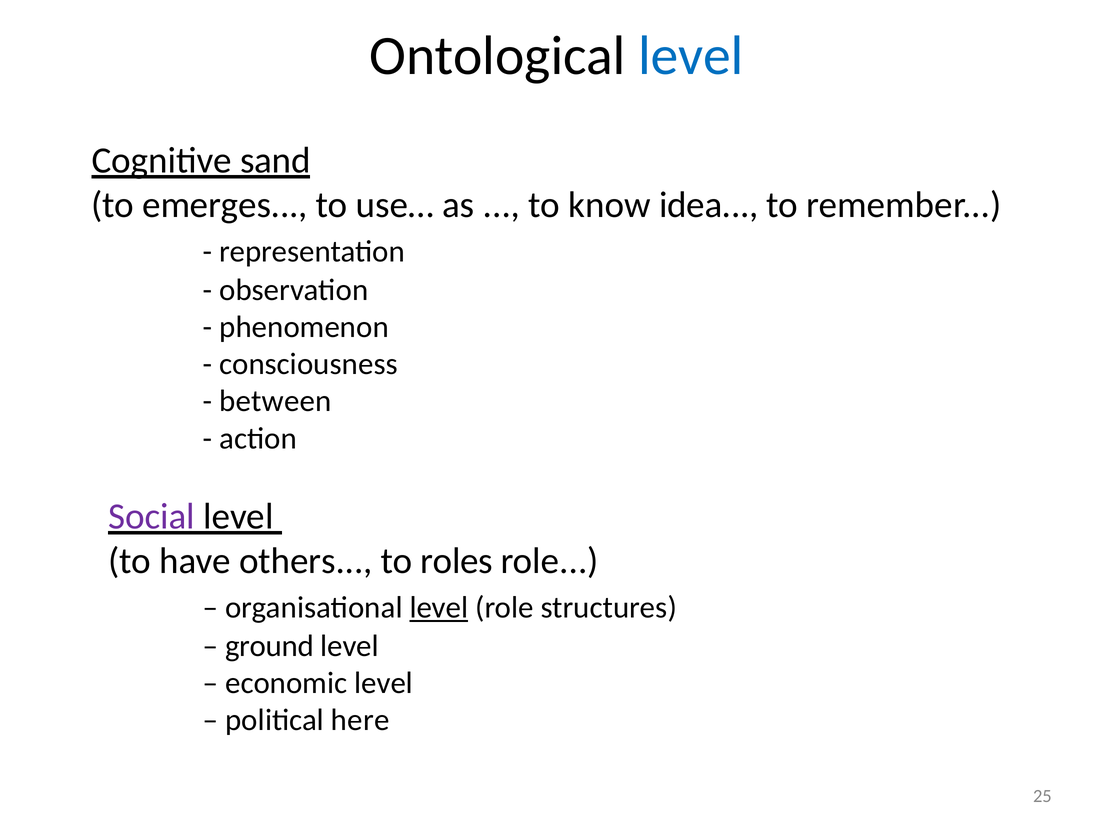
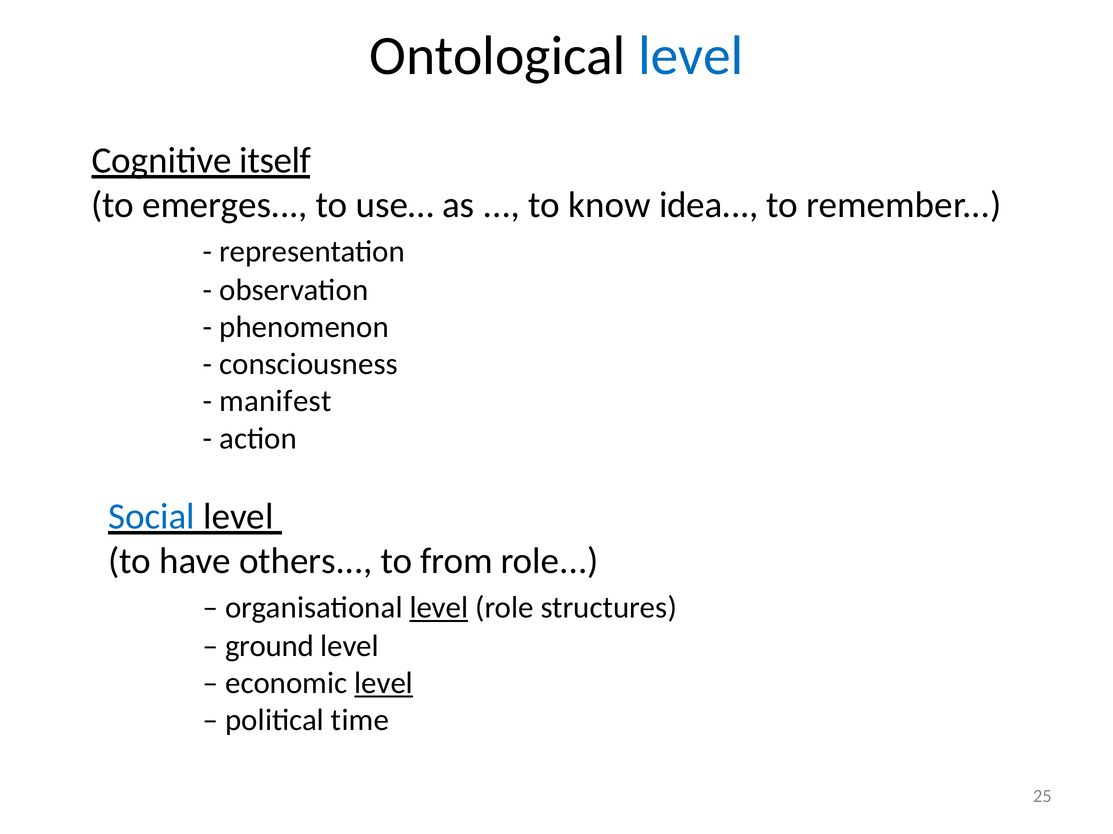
sand: sand -> itself (275, 161)
between: between -> manifest (275, 402)
Social colour: purple -> blue (151, 517)
roles: roles -> from (457, 562)
level underline: none -> present (384, 684)
here: here -> time (360, 721)
